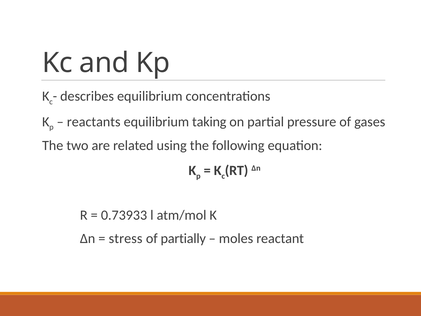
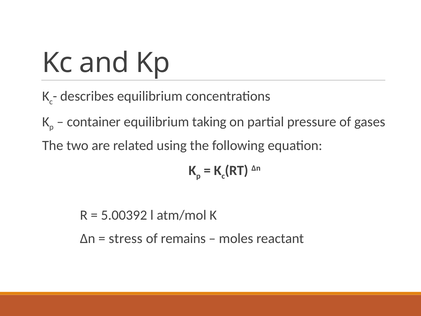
reactants: reactants -> container (94, 122)
0.73933: 0.73933 -> 5.00392 (124, 215)
partially: partially -> remains (183, 238)
